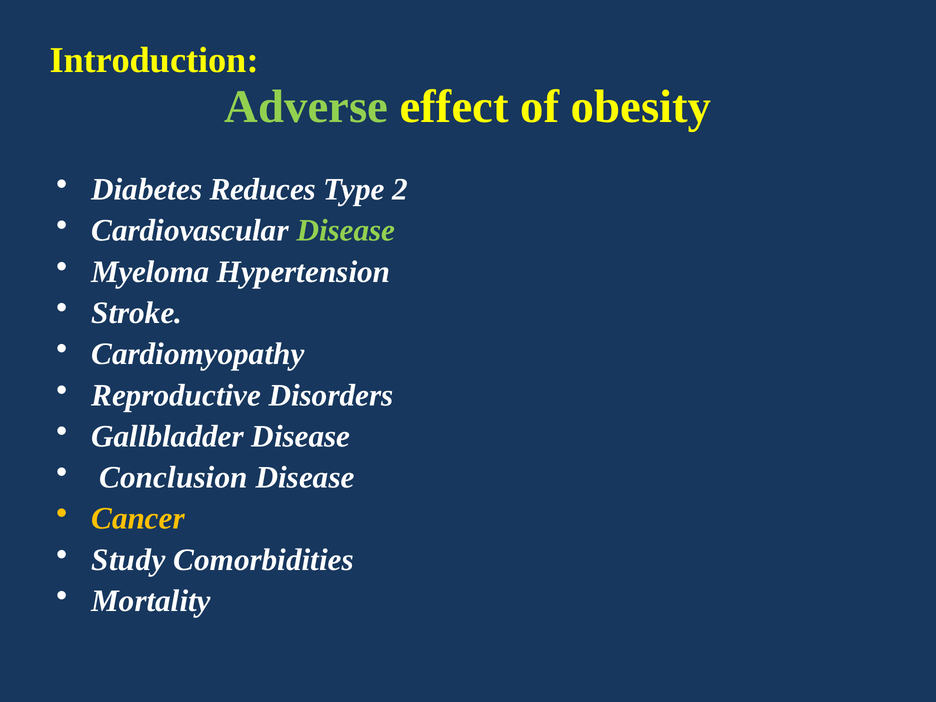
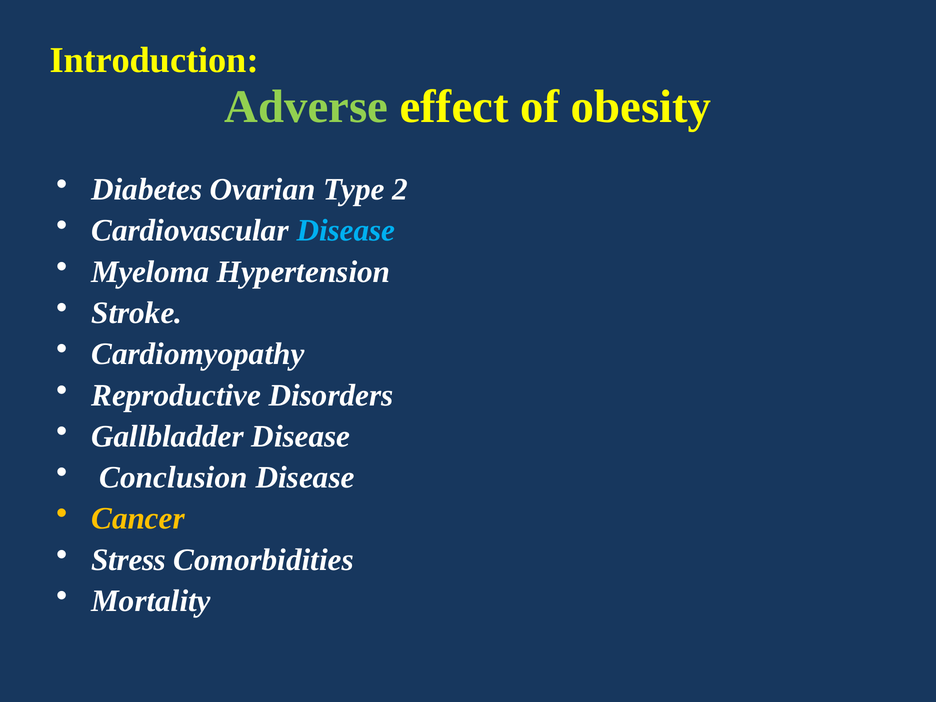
Reduces: Reduces -> Ovarian (263, 189)
Disease colour: light green -> light blue (346, 231)
Study: Study -> Stress (129, 560)
